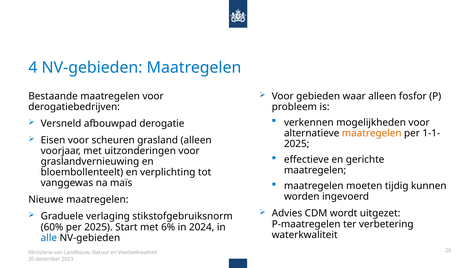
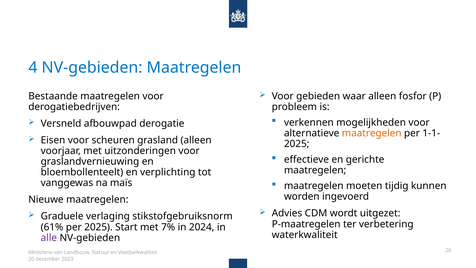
60%: 60% -> 61% (52, 227)
6%: 6% -> 7% (168, 227)
alle colour: blue -> purple (49, 238)
